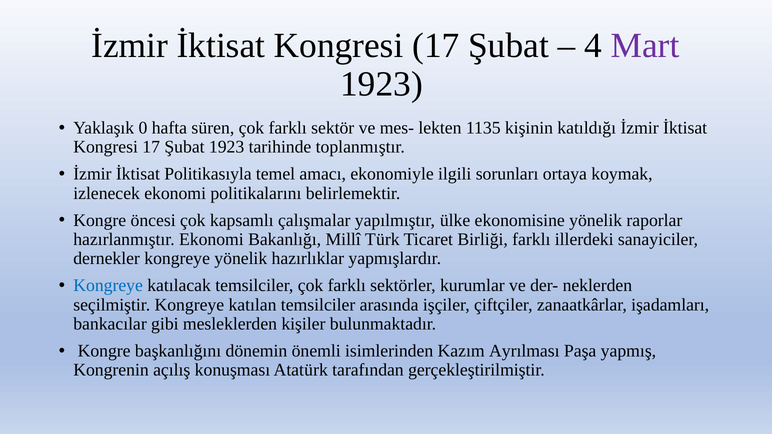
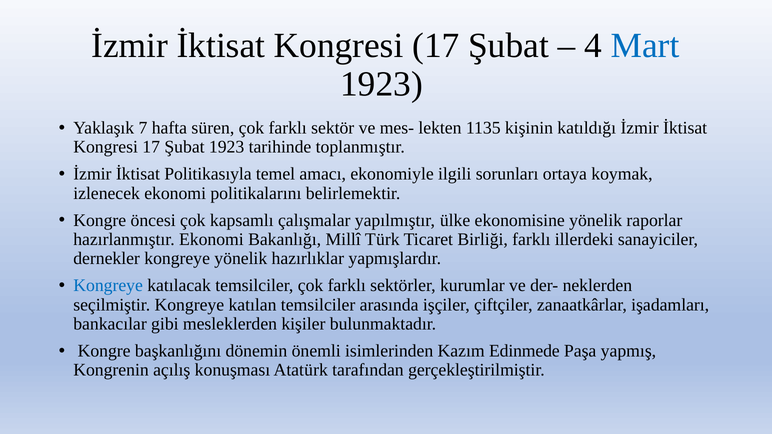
Mart colour: purple -> blue (645, 46)
0: 0 -> 7 (143, 128)
Ayrılması: Ayrılması -> Edinmede (524, 351)
